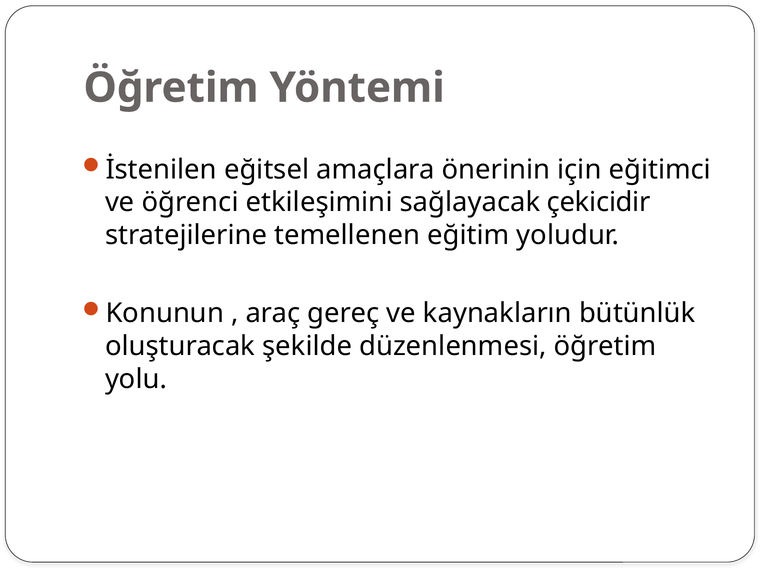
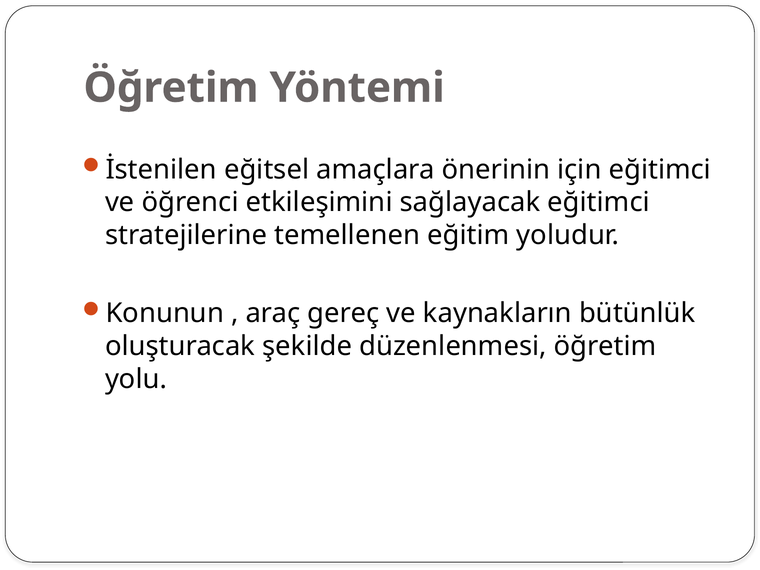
sağlayacak çekicidir: çekicidir -> eğitimci (599, 202)
